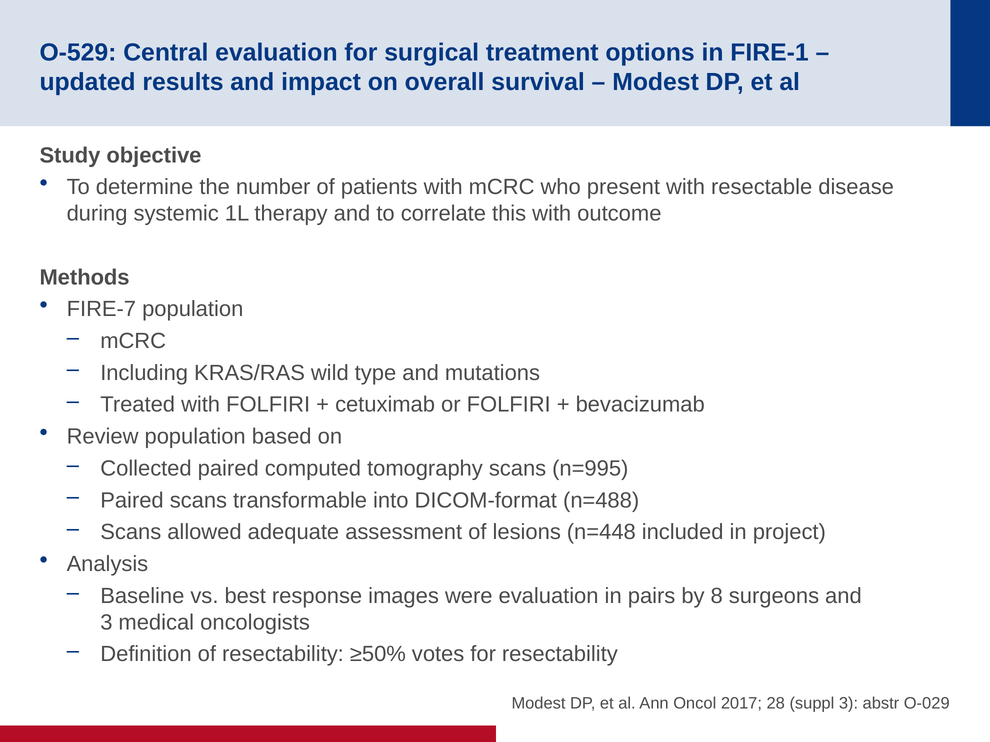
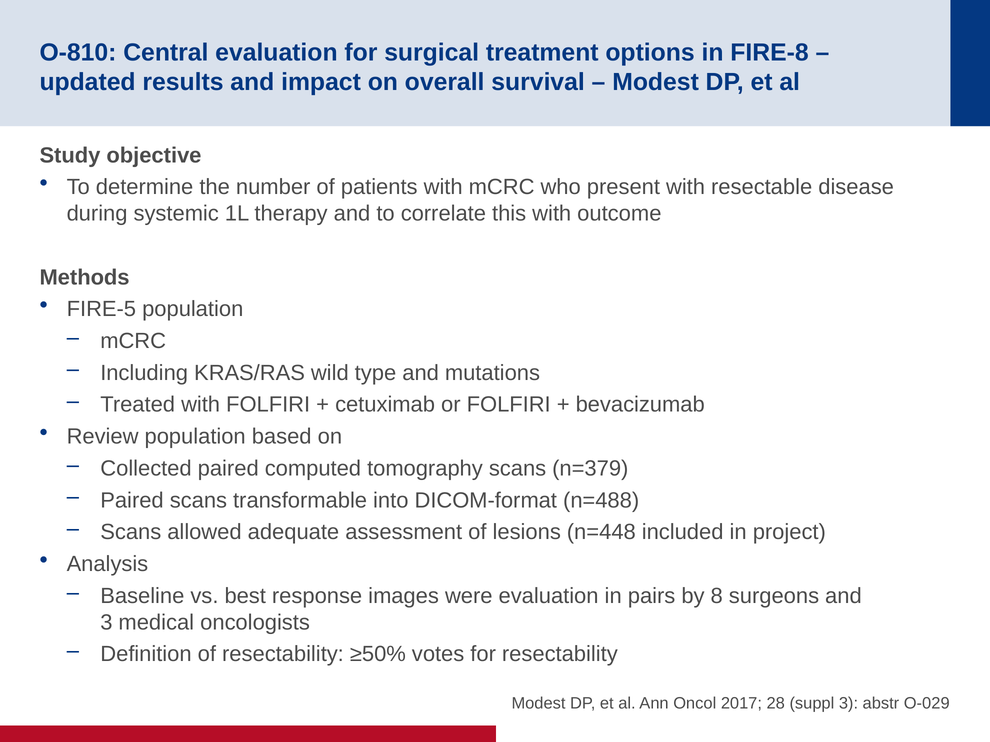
O-529: O-529 -> O-810 (78, 53)
FIRE-1: FIRE-1 -> FIRE-8 (770, 53)
FIRE-7: FIRE-7 -> FIRE-5 (101, 309)
n=995: n=995 -> n=379 (590, 469)
